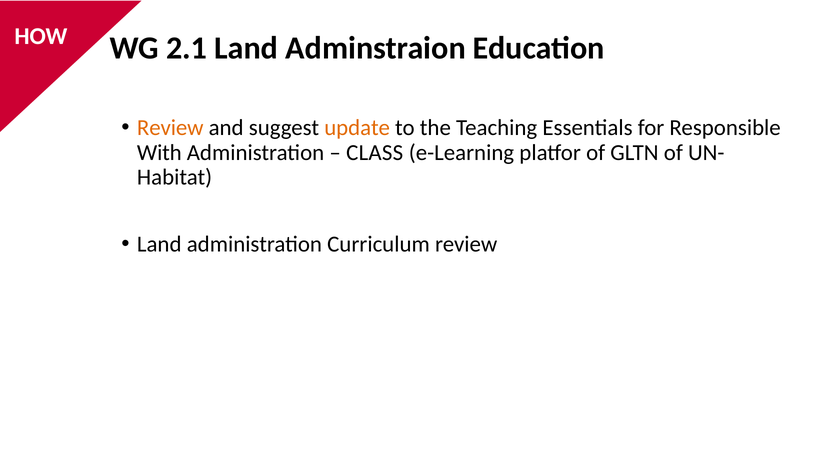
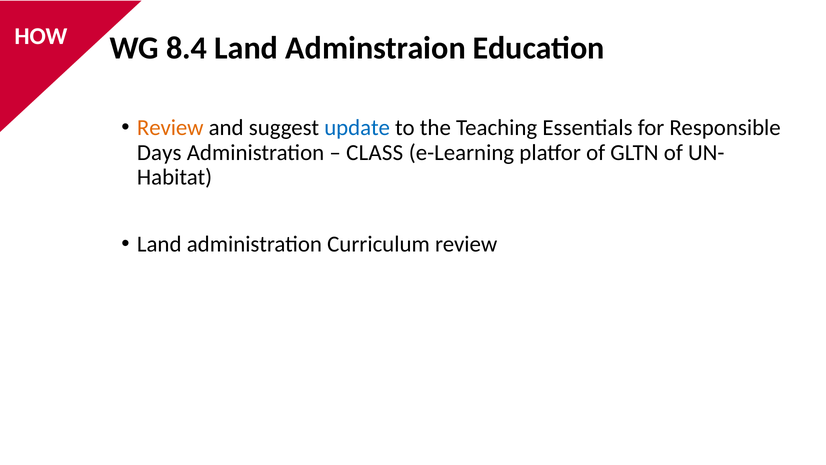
2.1: 2.1 -> 8.4 (187, 48)
update colour: orange -> blue (357, 128)
With: With -> Days (159, 152)
